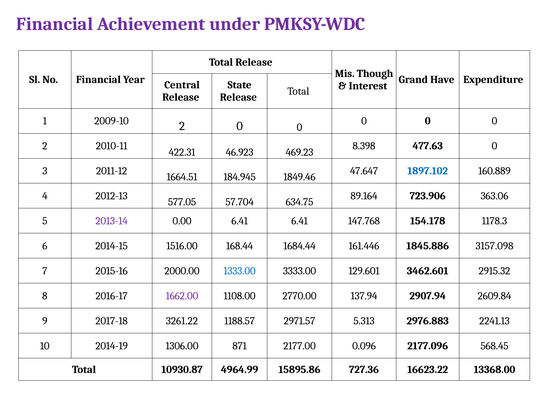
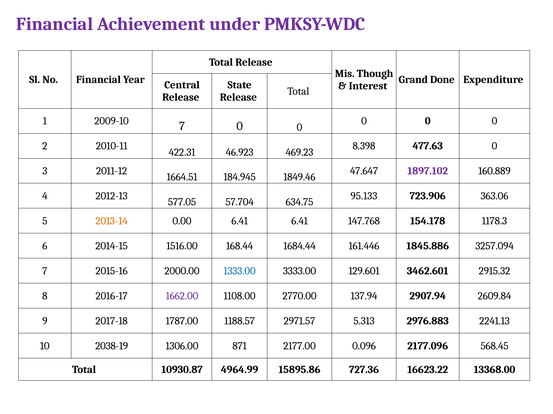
Have: Have -> Done (442, 80)
2009-10 2: 2 -> 7 (182, 127)
1897.102 colour: blue -> purple (428, 171)
89.164: 89.164 -> 95.133 (364, 196)
2013-14 colour: purple -> orange (112, 221)
3157.098: 3157.098 -> 3257.094 (495, 246)
3261.22: 3261.22 -> 1787.00 (182, 321)
2014-19: 2014-19 -> 2038-19 (112, 346)
